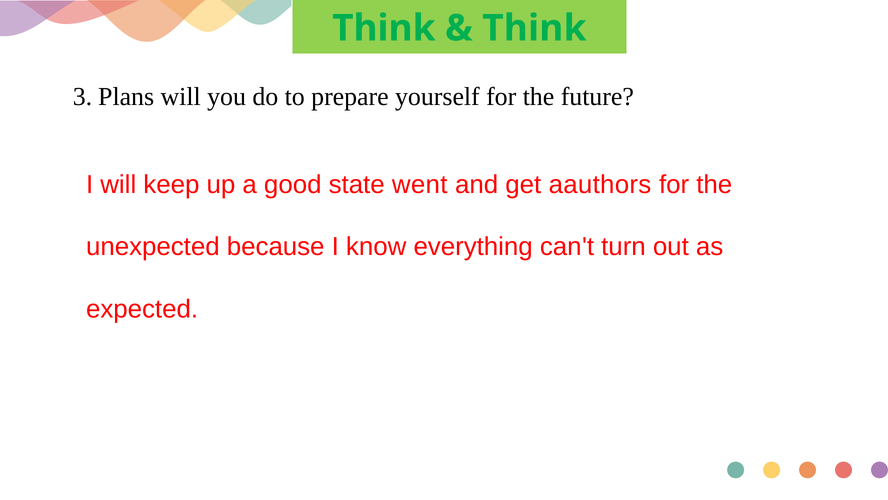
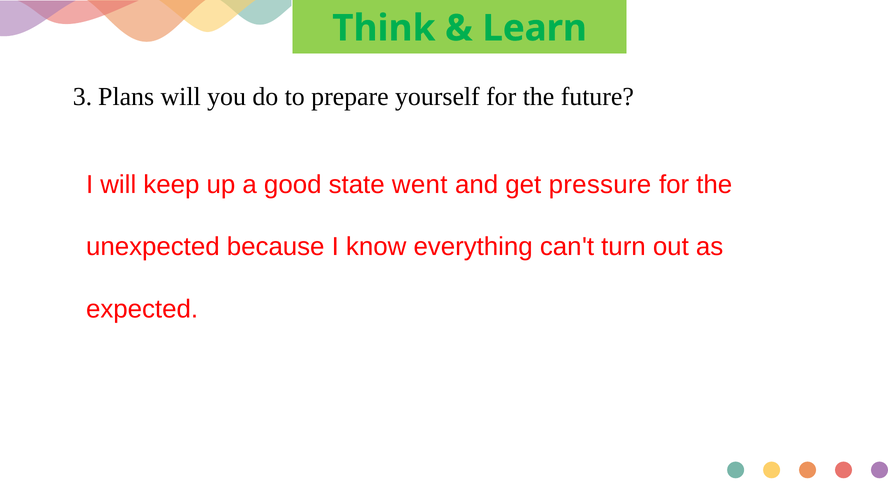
Think: Think -> Learn (535, 28)
aauthors: aauthors -> pressure (600, 184)
